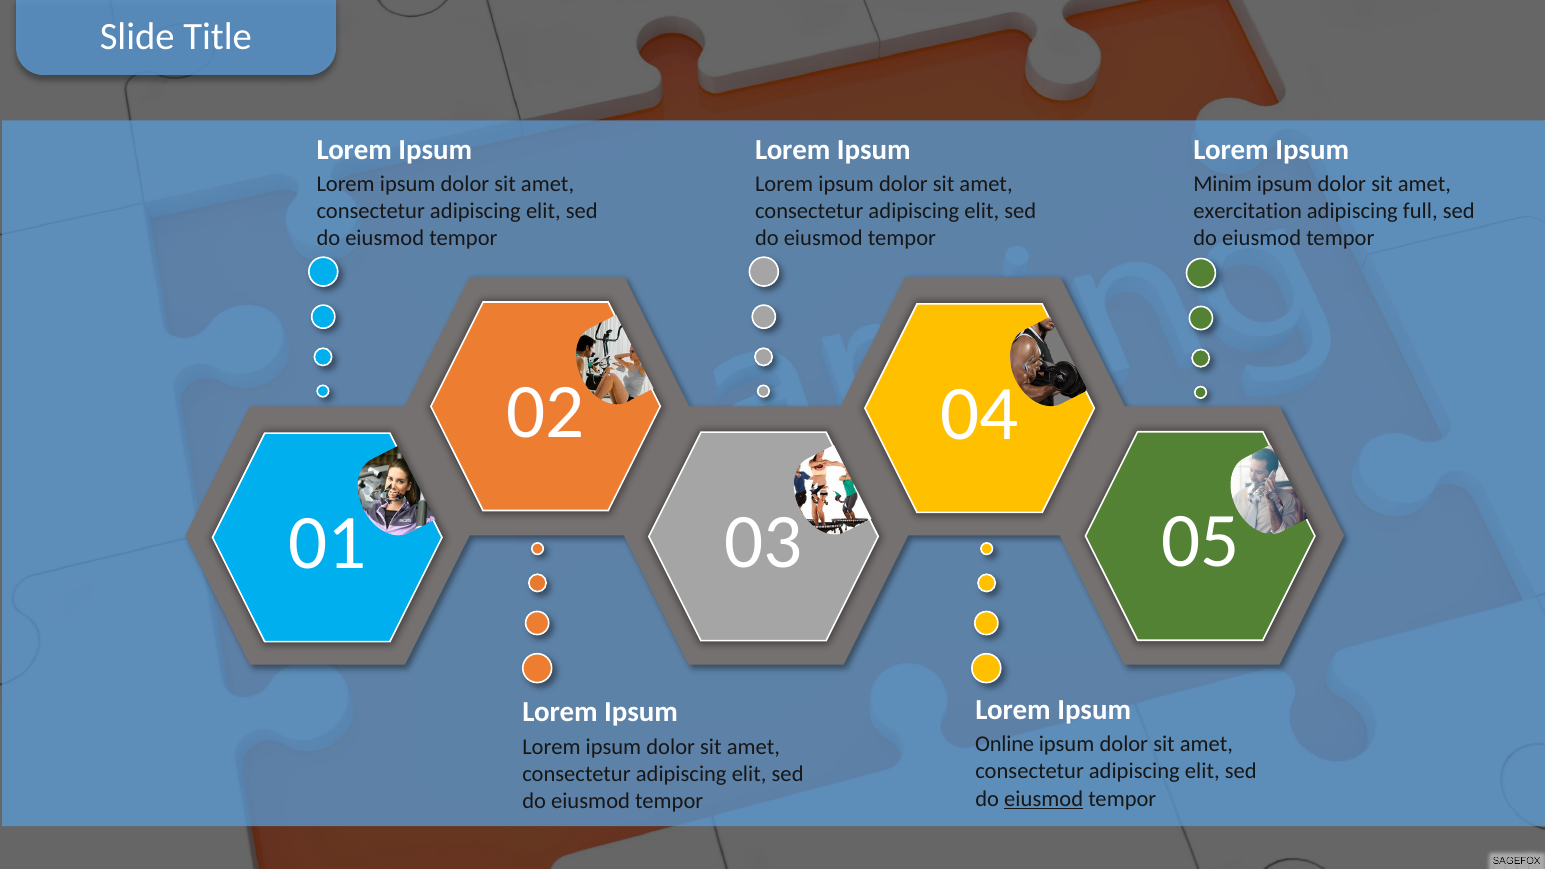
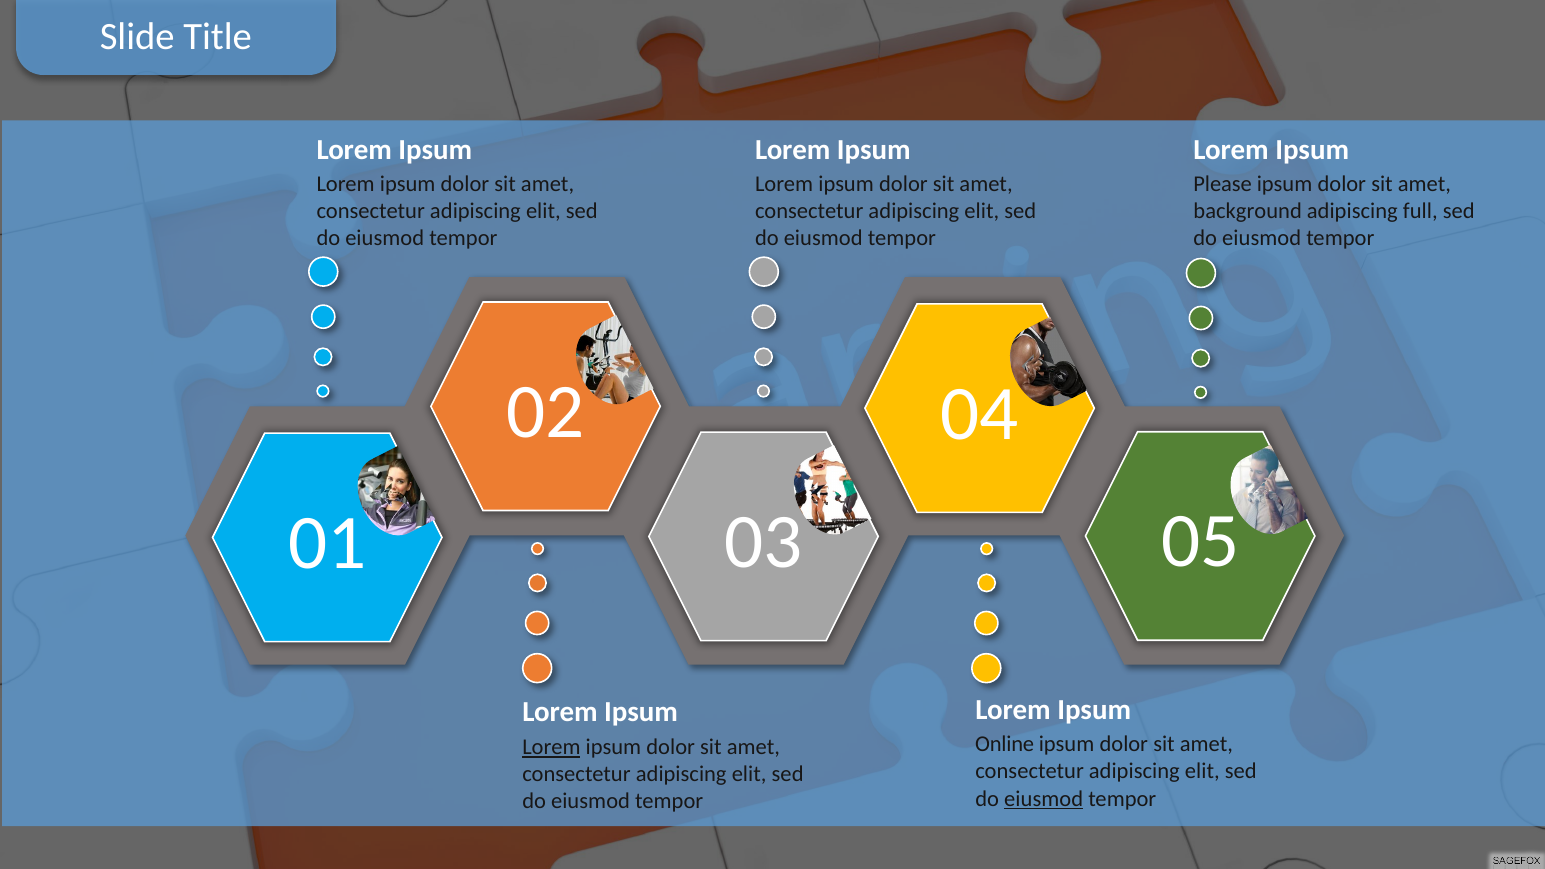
Minim: Minim -> Please (1223, 184)
exercitation: exercitation -> background (1248, 211)
Lorem underline: none -> present (551, 747)
